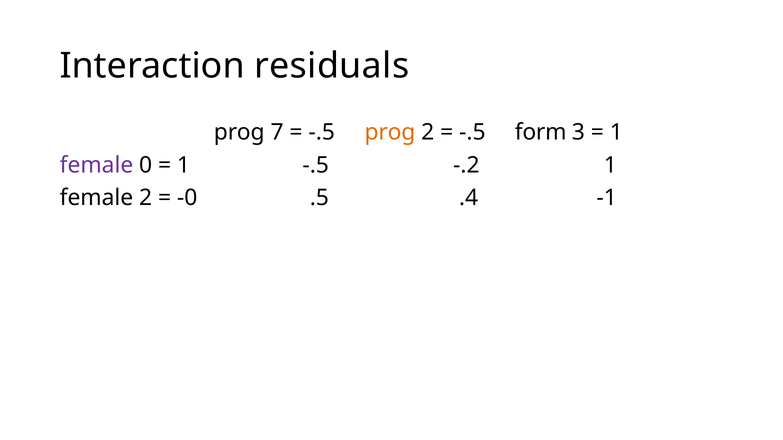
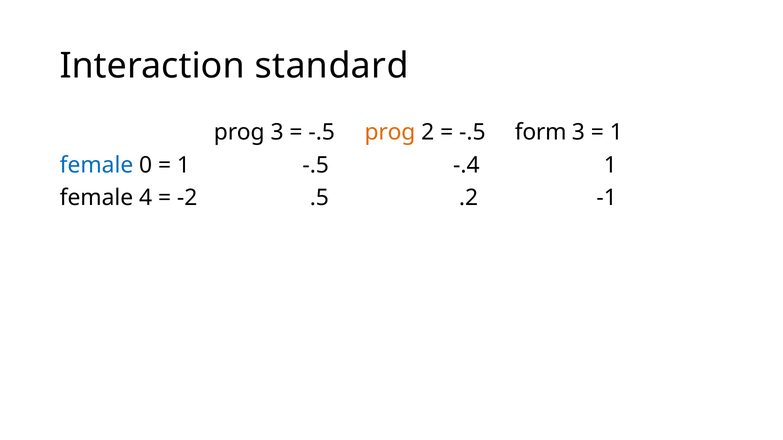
residuals: residuals -> standard (332, 66)
prog 7: 7 -> 3 (277, 132)
female colour: purple -> blue (96, 165)
-.2: -.2 -> -.4 (466, 165)
female 2: 2 -> 4 (146, 198)
-0: -0 -> -2 (187, 198)
.4: .4 -> .2 (469, 198)
